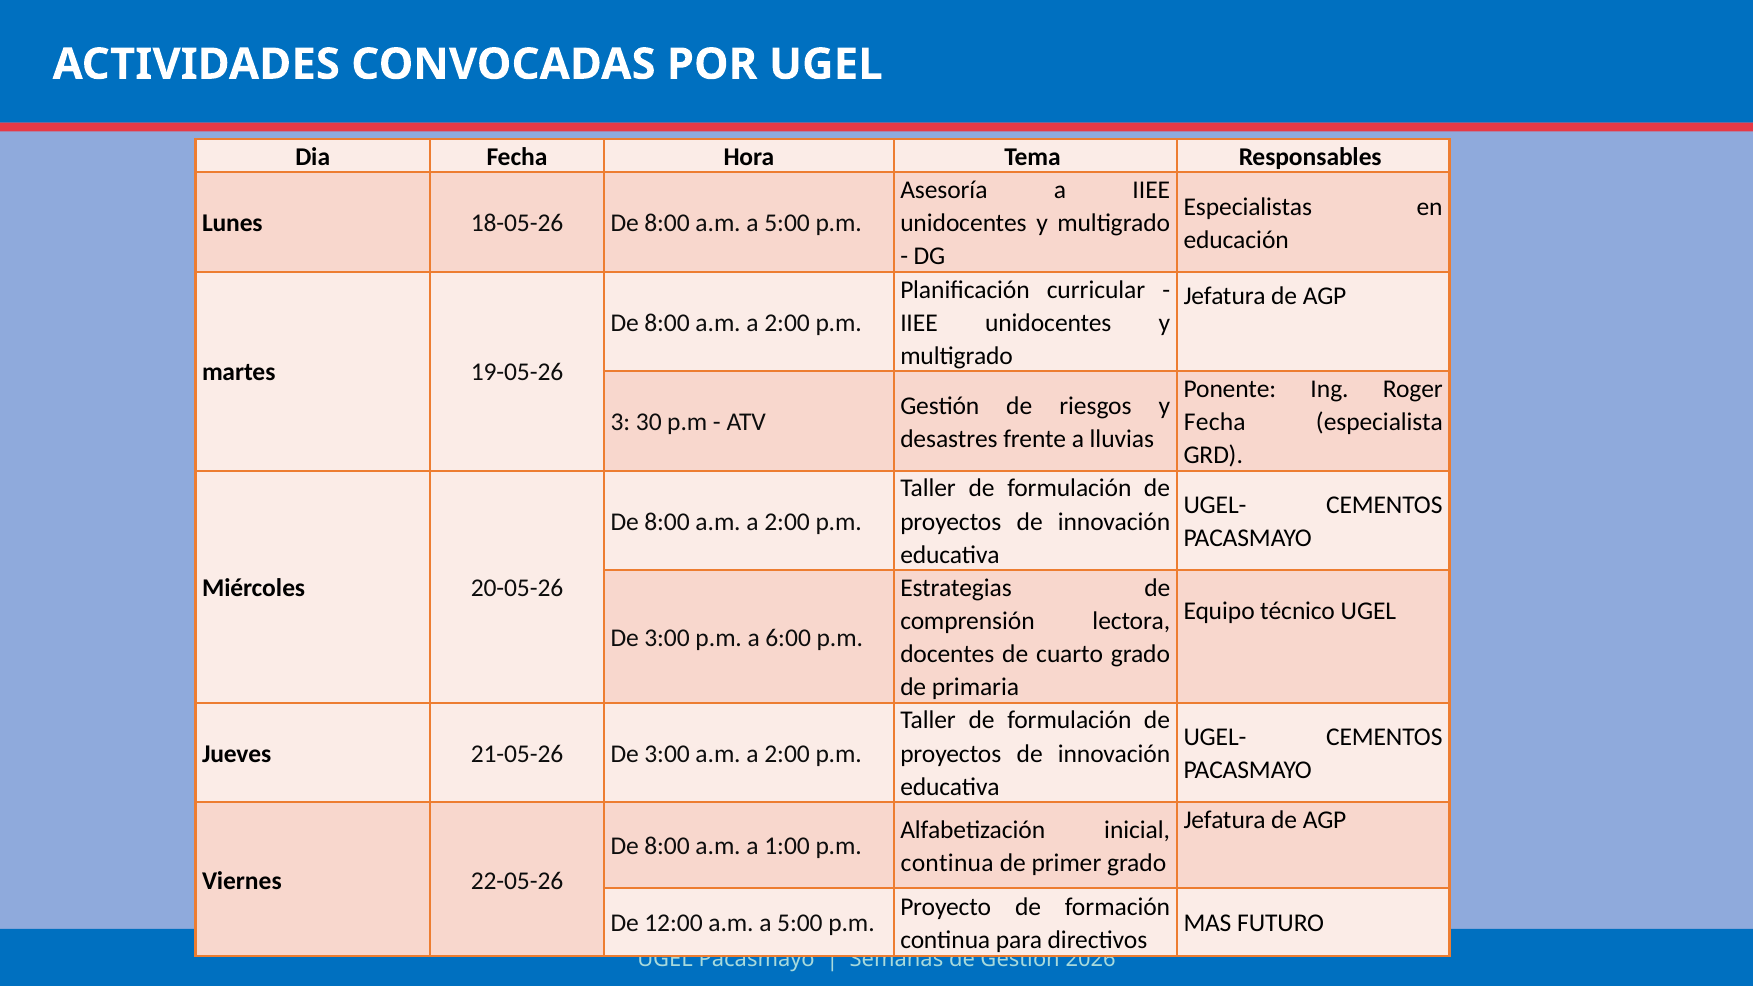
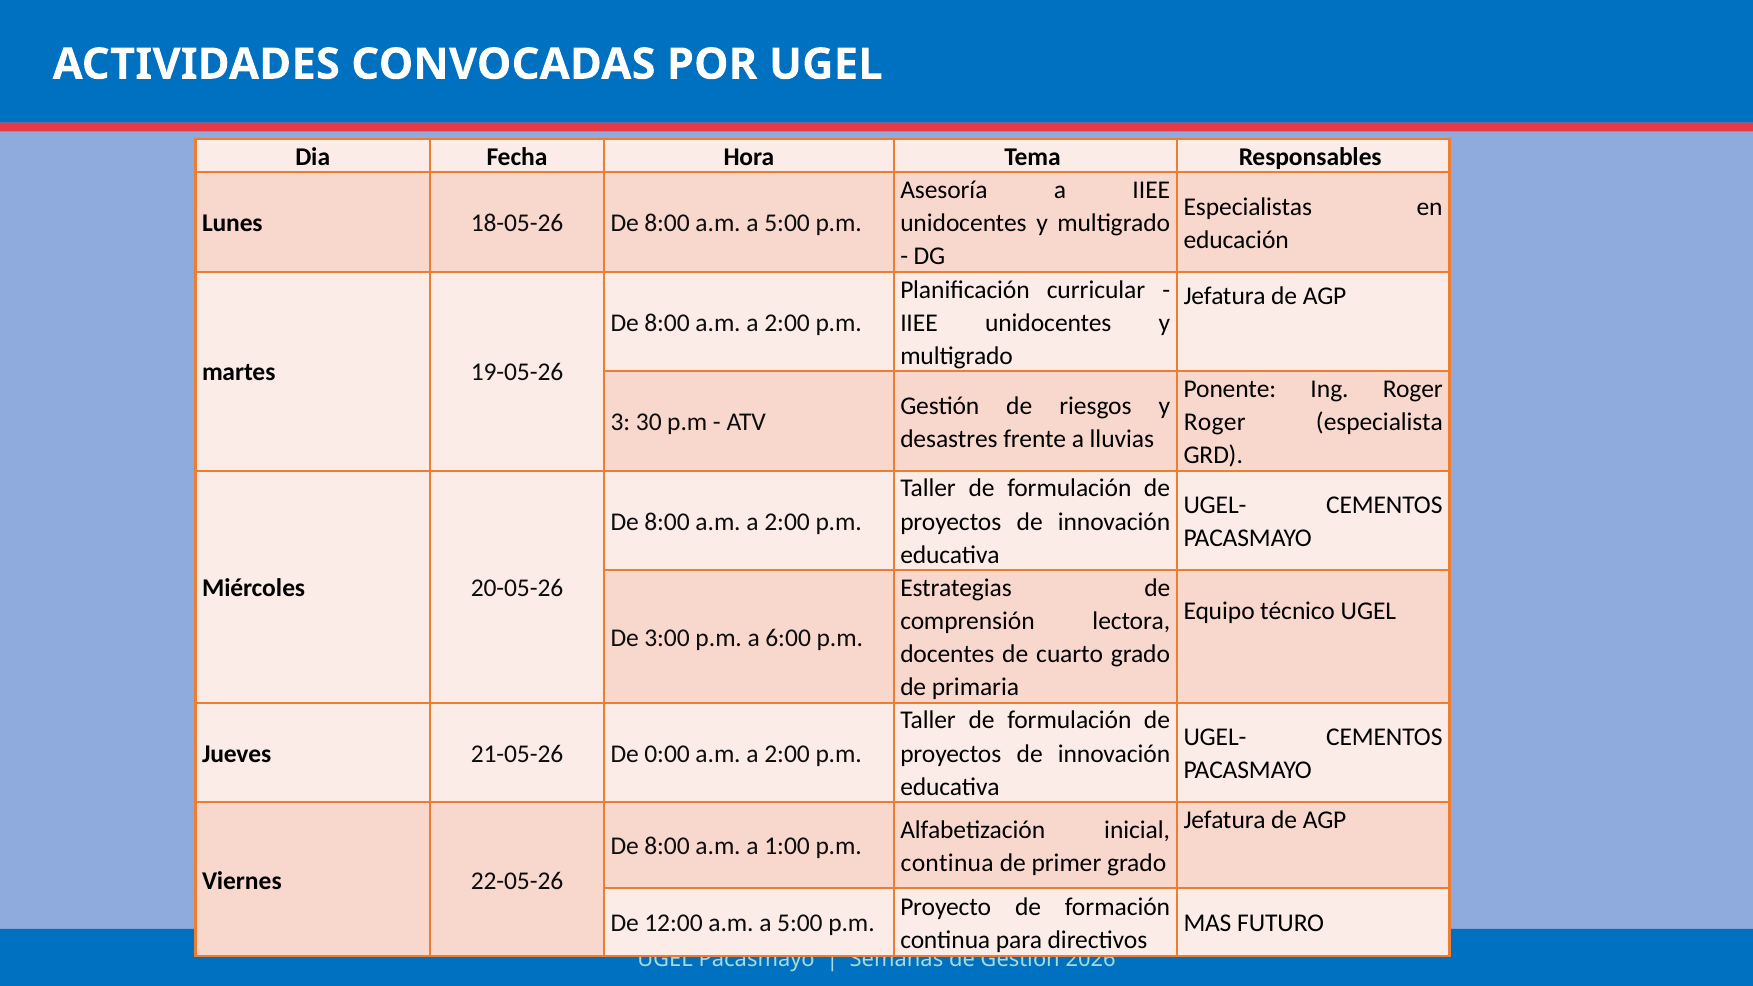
Fecha: Fecha -> Roger (1215, 422)
21-05-26 De 3:00: 3:00 -> 0:00 (667, 754)
